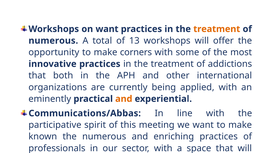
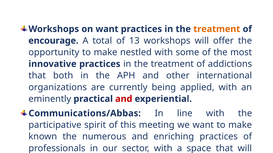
numerous: numerous -> encourage (53, 41)
corners: corners -> nestled (136, 52)
and colour: orange -> red (124, 99)
